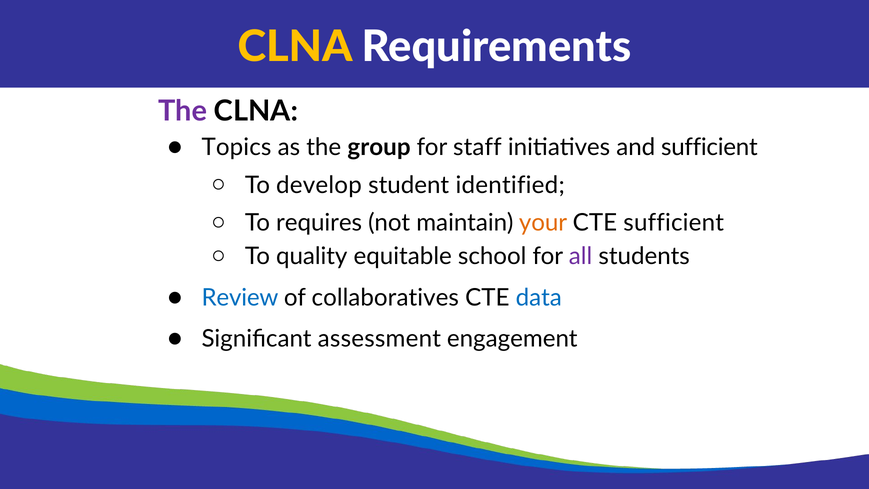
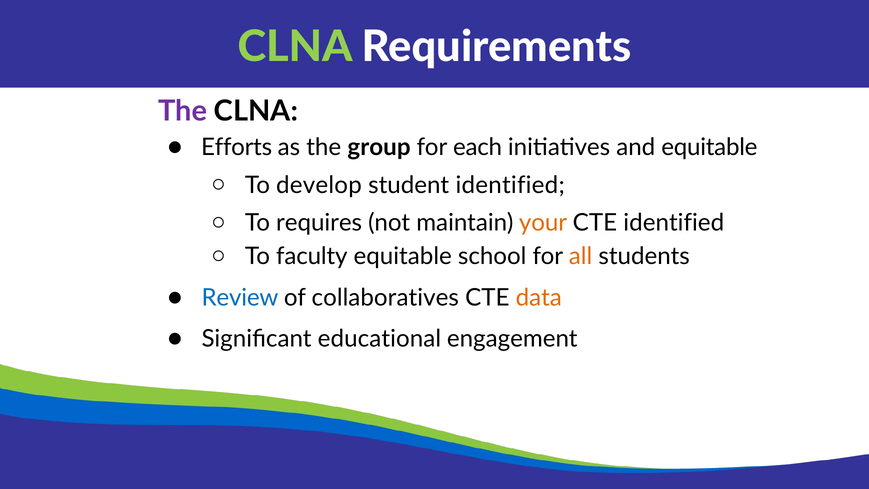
CLNA colour: yellow -> light green (295, 47)
Topics: Topics -> Efforts (237, 147)
staff: staff -> each (478, 147)
and sufficient: sufficient -> equitable (709, 147)
CTE sufficient: sufficient -> identified (674, 223)
quality: quality -> faculty (312, 256)
all colour: purple -> orange (581, 256)
data colour: blue -> orange (539, 297)
assessment: assessment -> educational (379, 339)
